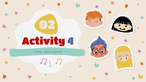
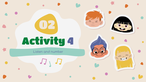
Activity colour: red -> green (44, 41)
